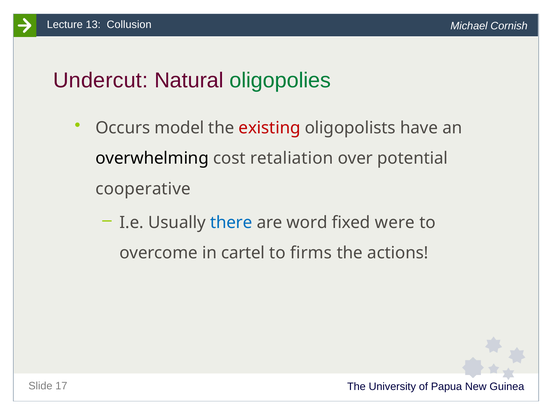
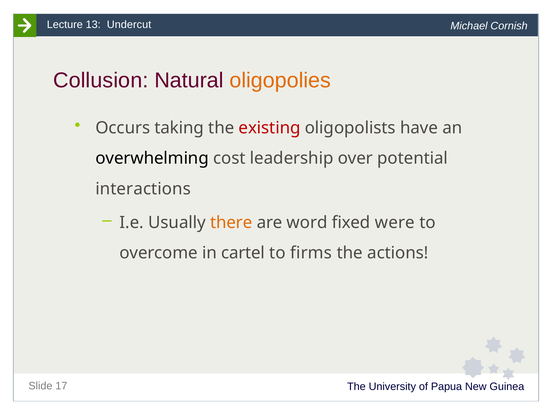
Collusion: Collusion -> Undercut (129, 25)
Undercut: Undercut -> Collusion (101, 80)
oligopolies colour: green -> orange (280, 80)
model: model -> taking (179, 128)
retaliation: retaliation -> leadership (292, 158)
cooperative: cooperative -> interactions (143, 189)
there colour: blue -> orange (231, 222)
